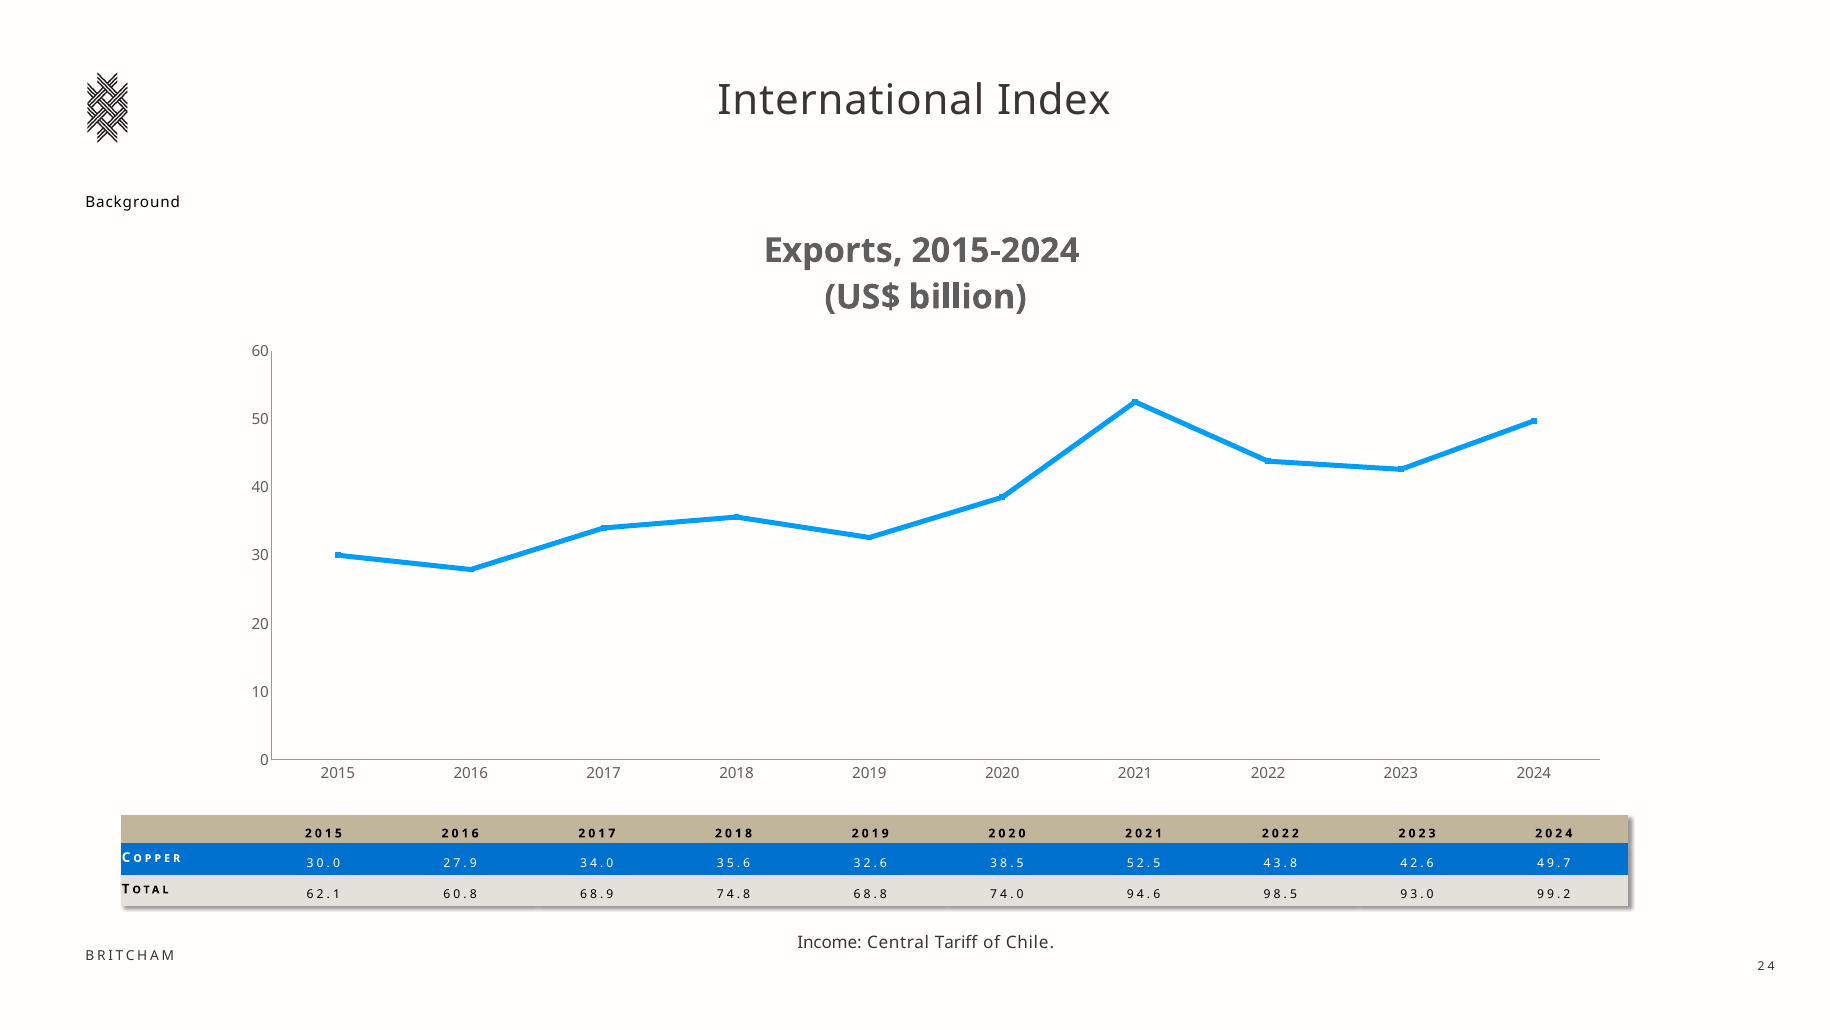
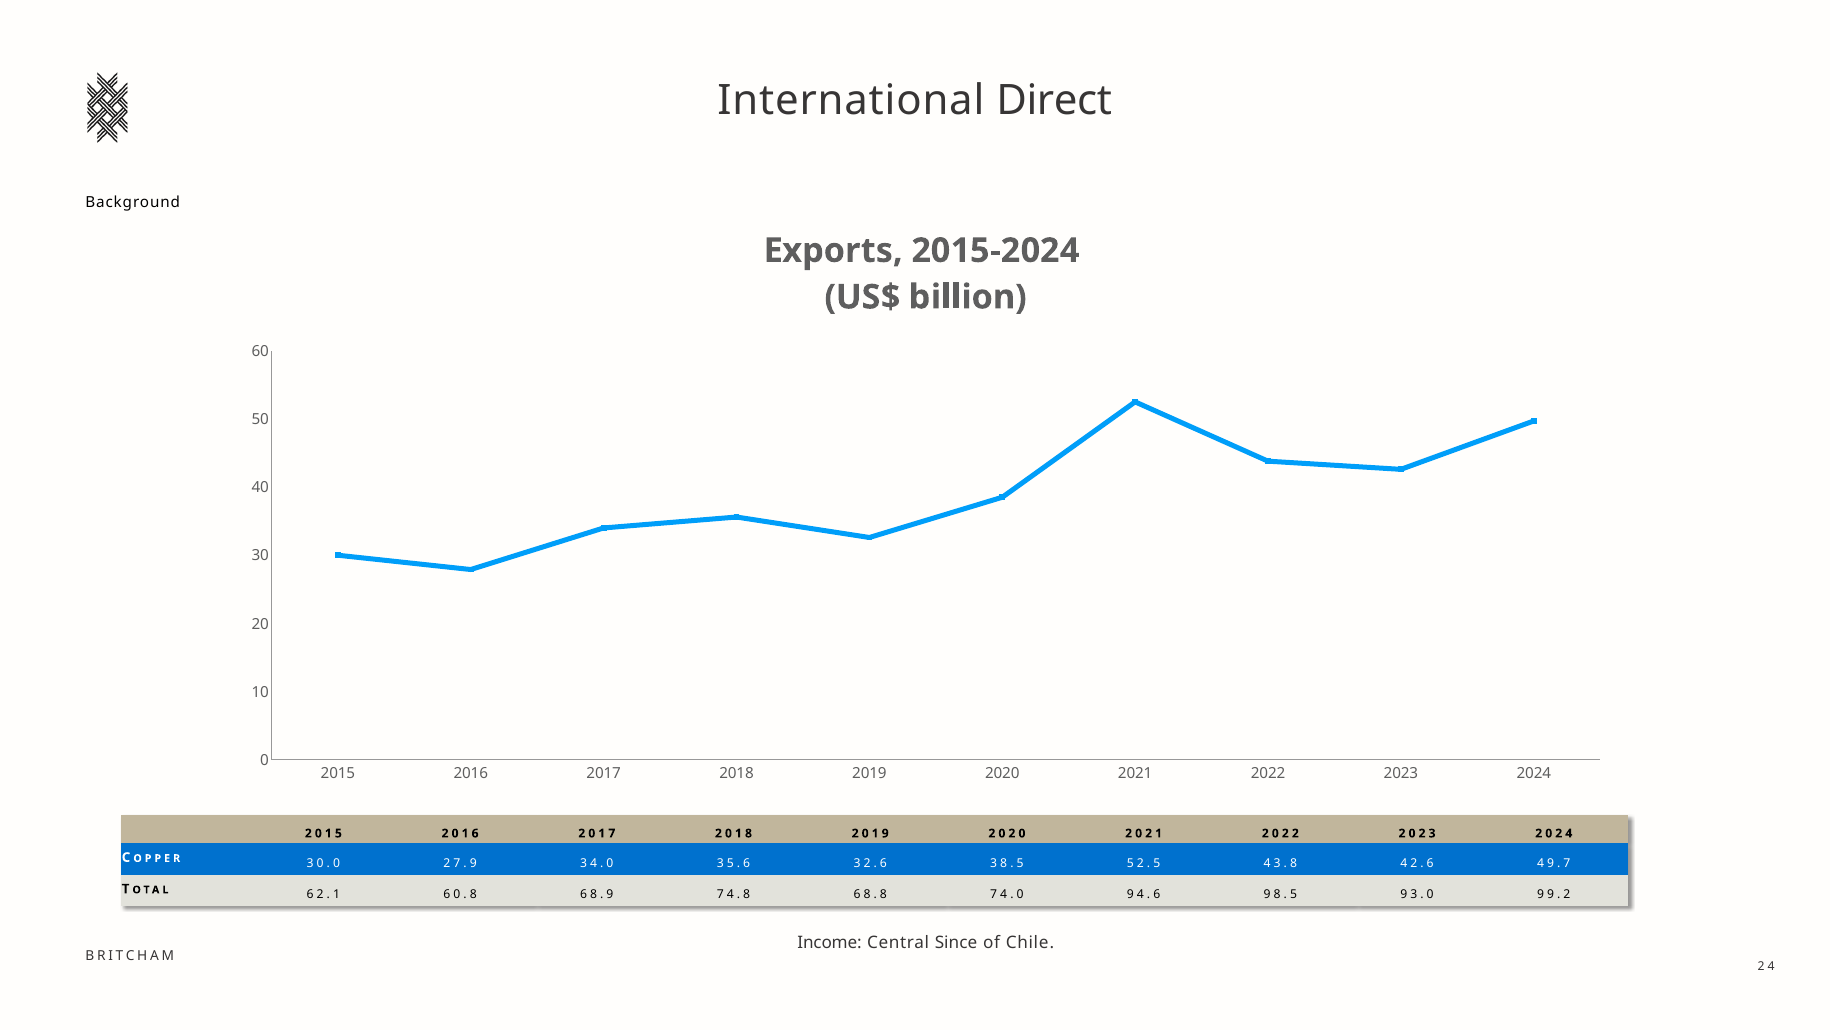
Index: Index -> Direct (1054, 101)
Tariff: Tariff -> Since (956, 942)
